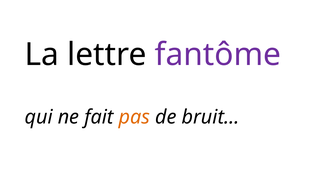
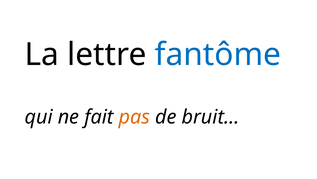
fantôme colour: purple -> blue (218, 54)
